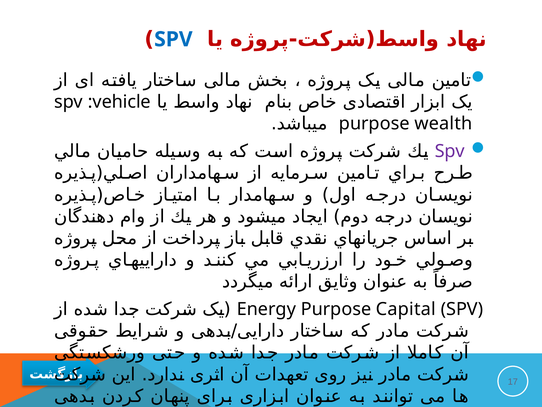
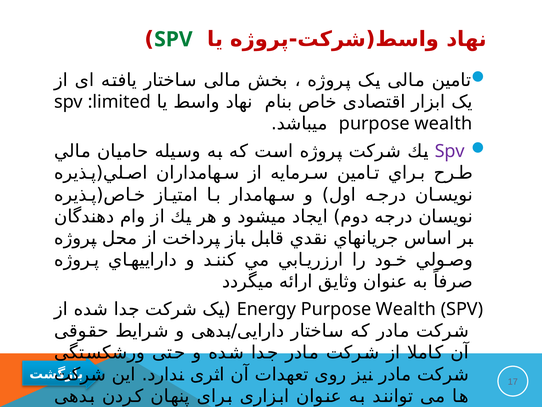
SPV colour: blue -> green (173, 39)
:vehicle: :vehicle -> :limited (119, 102)
Capital: Capital -> Wealth (406, 309)
